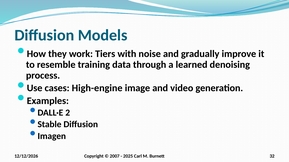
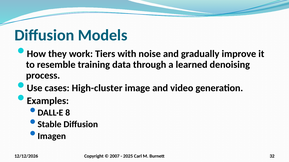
High-engine: High-engine -> High-cluster (97, 88)
2: 2 -> 8 (68, 113)
